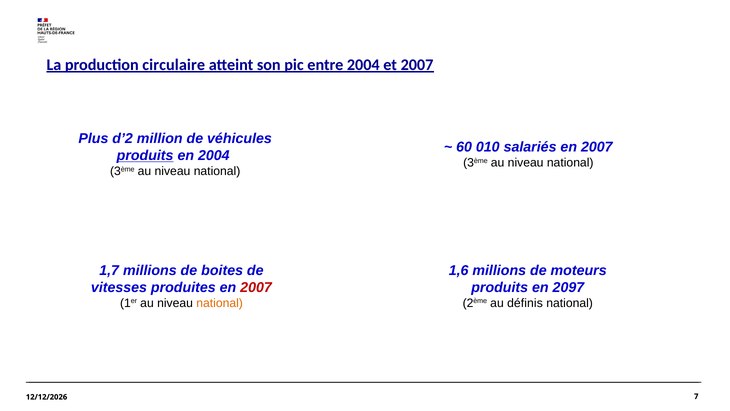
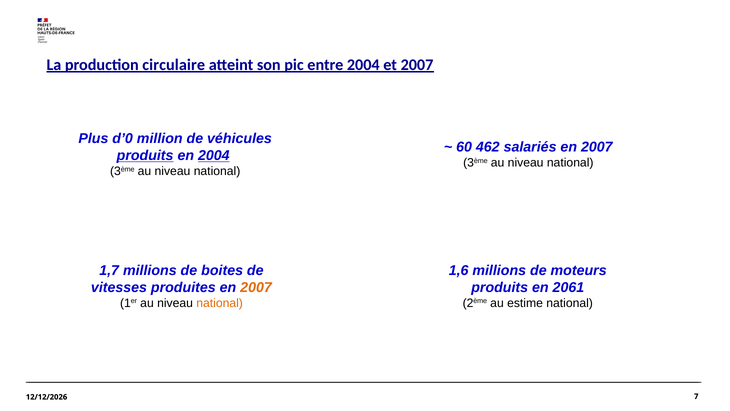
d’2: d’2 -> d’0 (123, 139)
010: 010 -> 462 (488, 147)
2004 underline: none -> present (214, 156)
2007 colour: red -> orange (256, 287)
2097: 2097 -> 2061 (568, 287)
définis: définis -> estime (525, 303)
